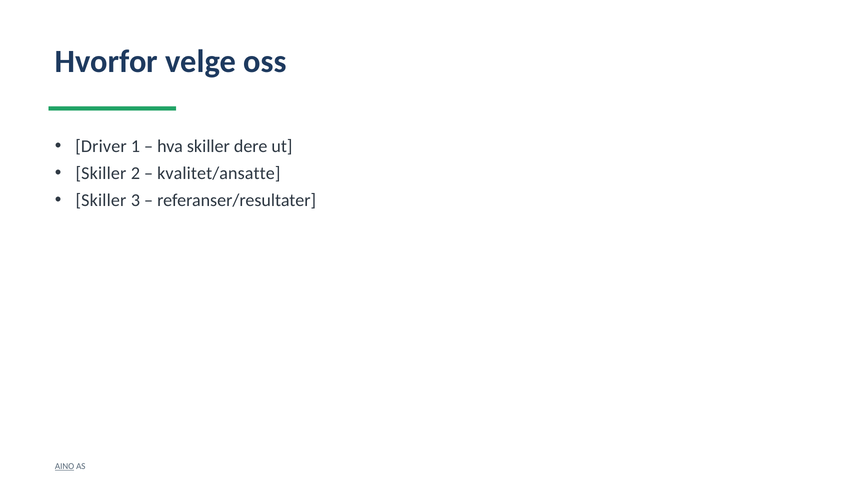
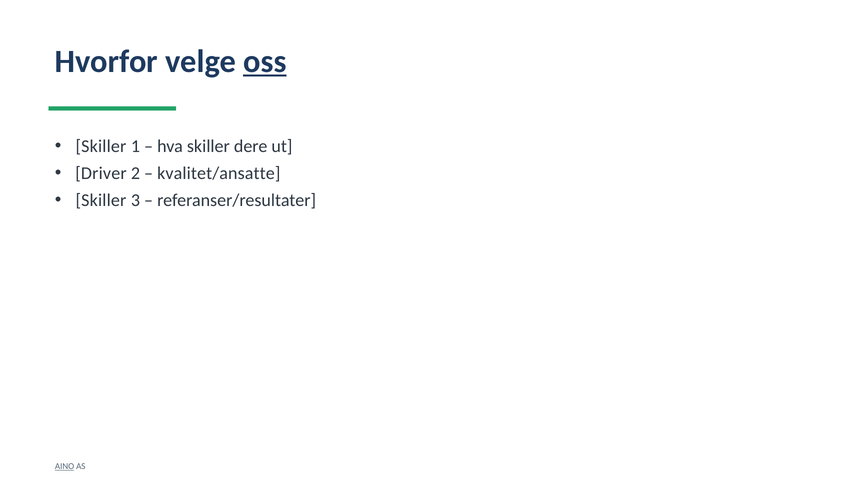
oss underline: none -> present (265, 62)
Driver: Driver -> Skiller (101, 146)
Skiller: Skiller -> Driver (101, 173)
